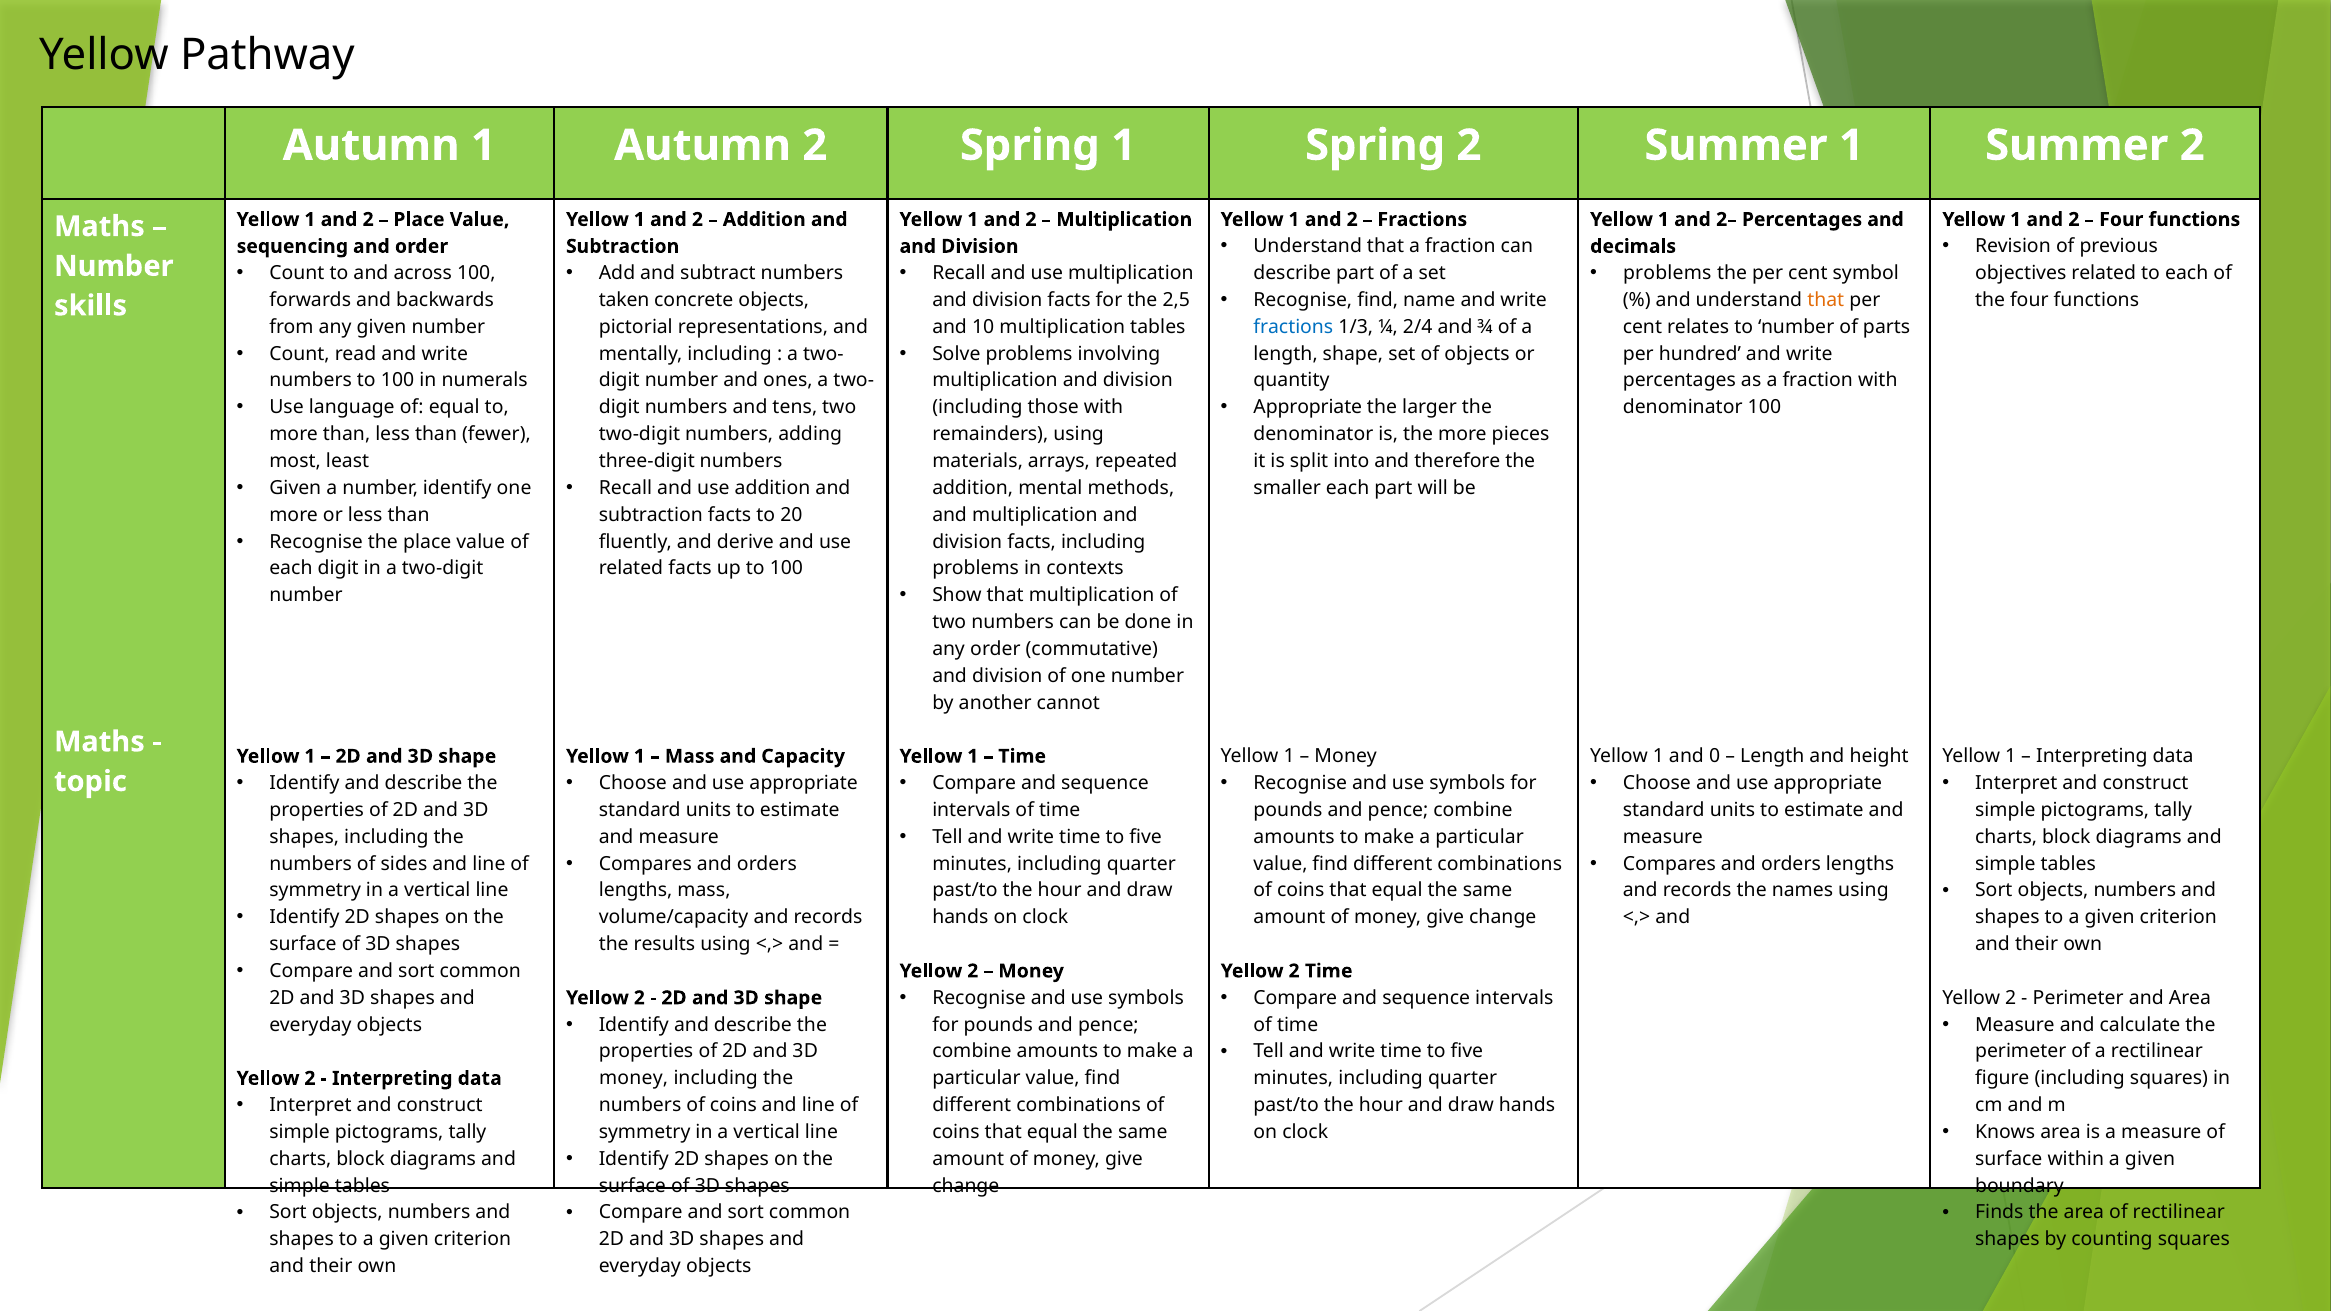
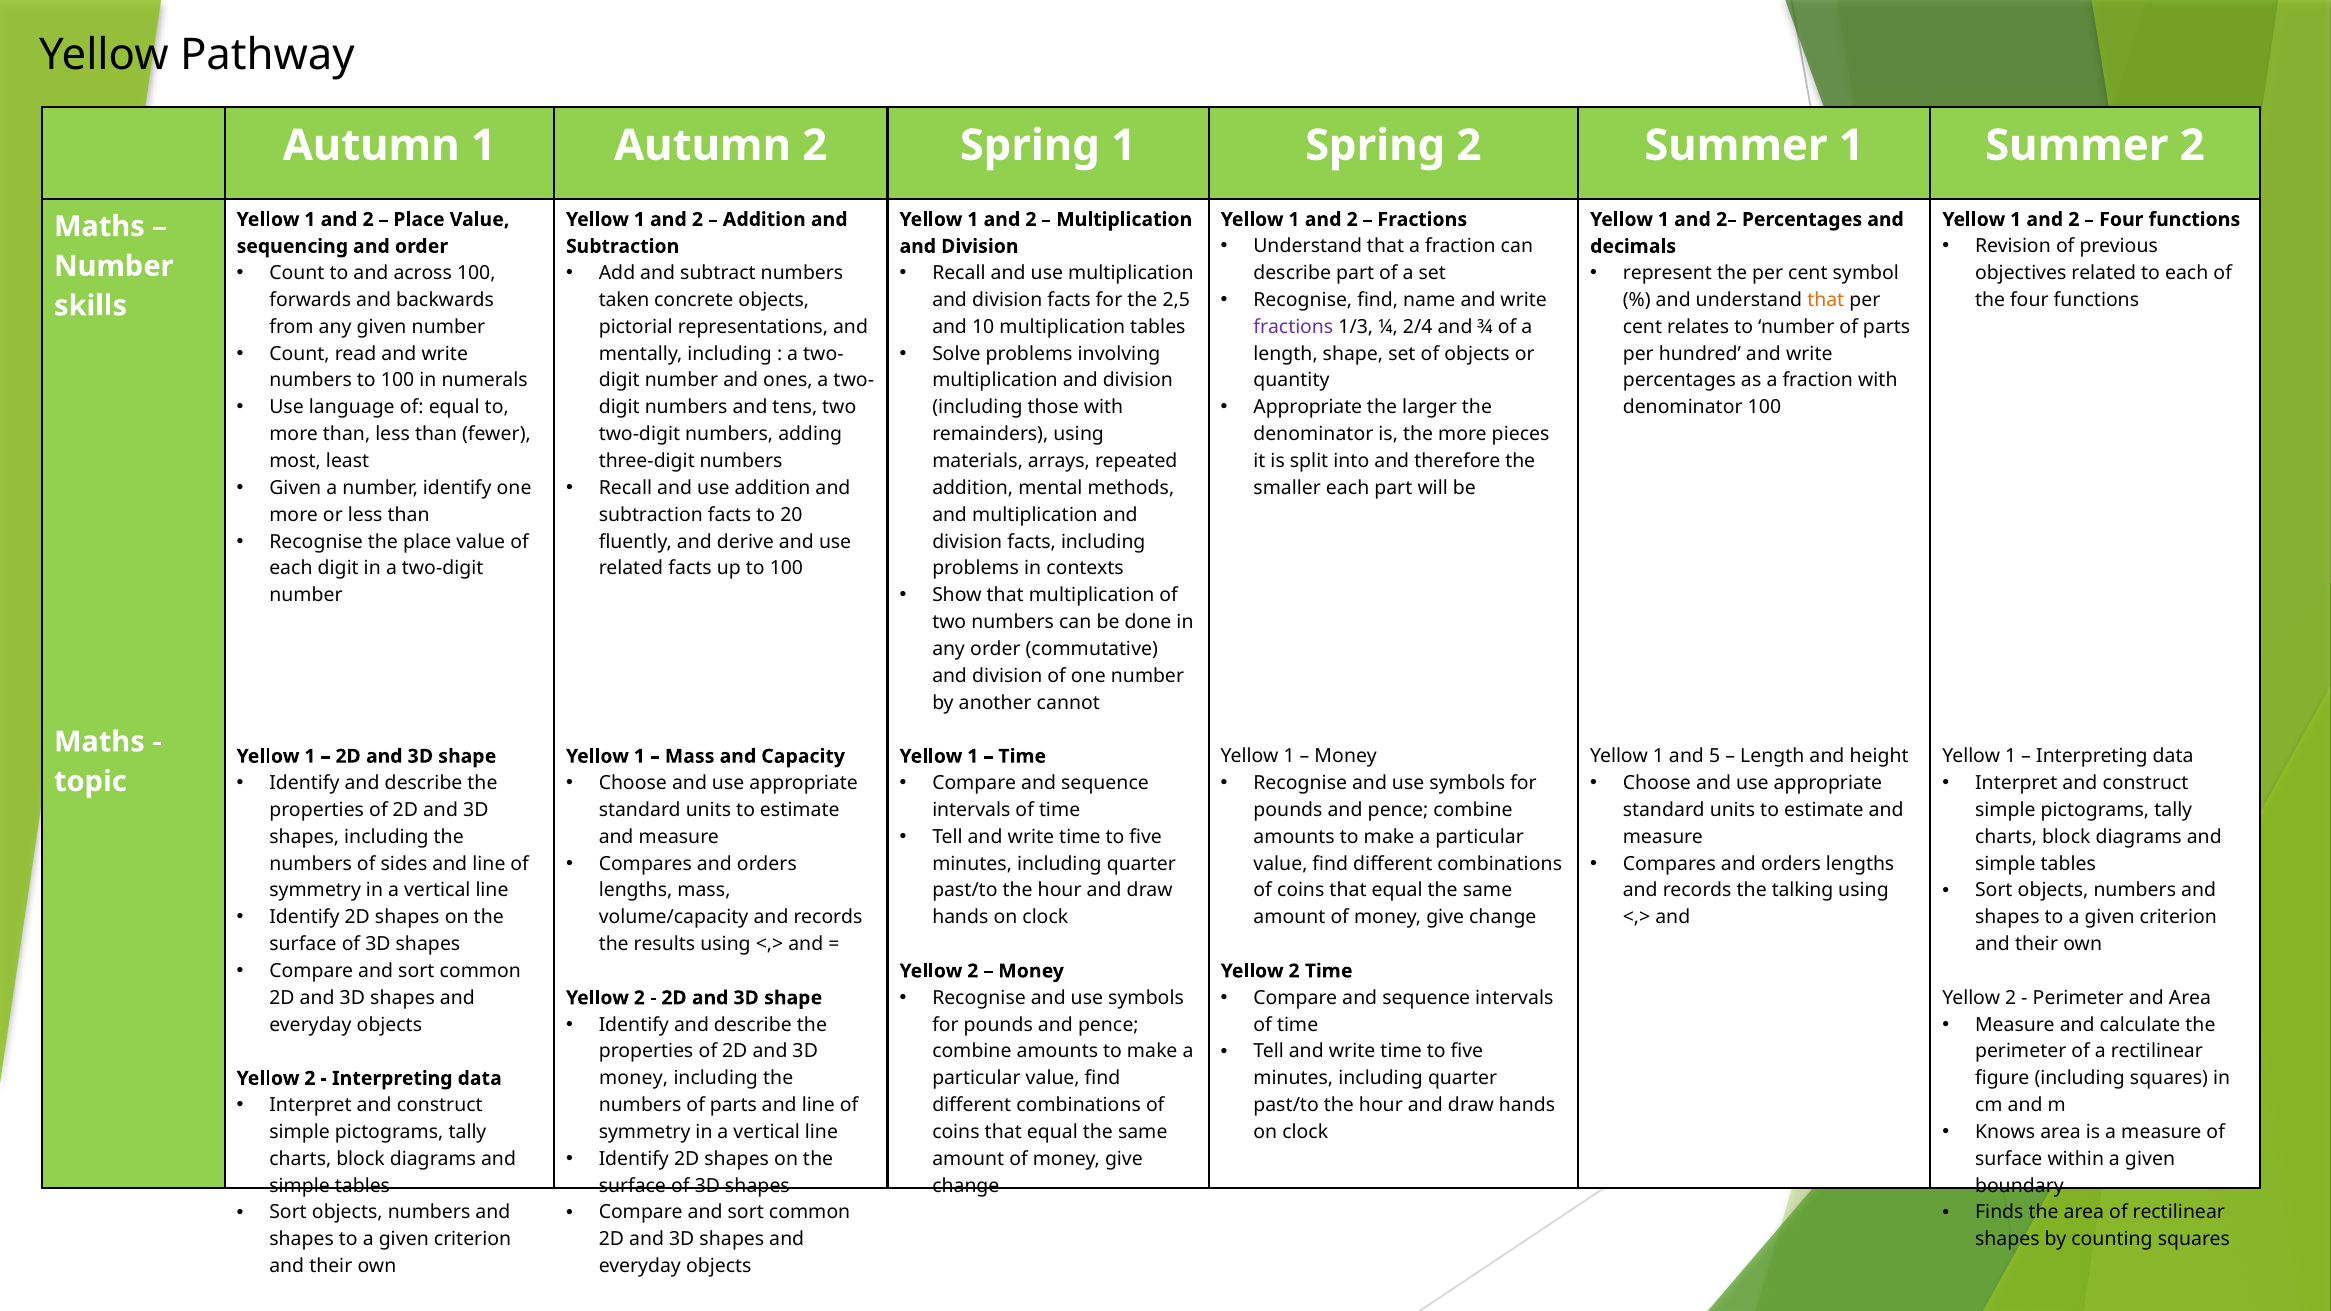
problems: problems -> represent (1667, 273)
fractions colour: blue -> purple (1293, 327)
0: 0 -> 5 (1715, 756)
names: names -> talking (1803, 891)
numbers of coins: coins -> parts (733, 1105)
